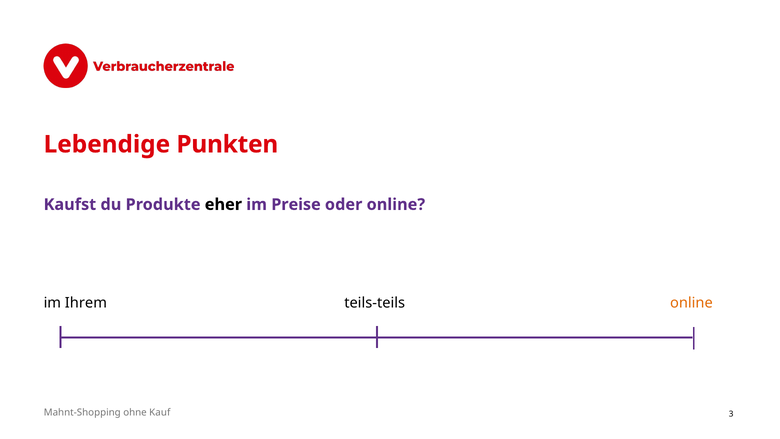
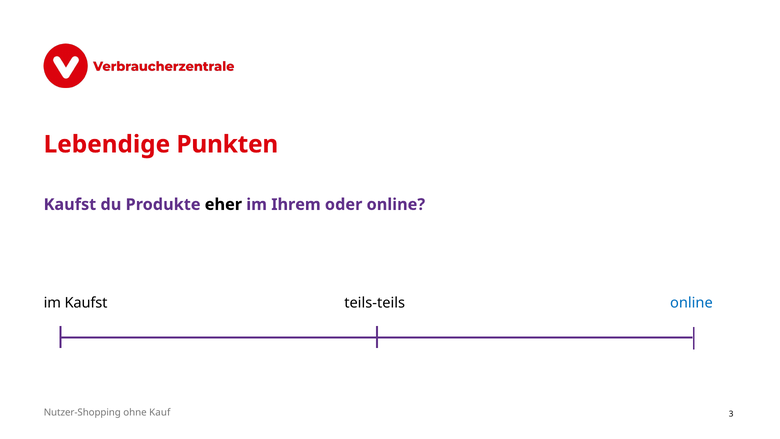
Preise: Preise -> Ihrem (296, 204)
im Ihrem: Ihrem -> Kaufst (86, 303)
online colour: orange -> blue (691, 303)
Mahnt-Shopping: Mahnt-Shopping -> Nutzer-Shopping (82, 412)
